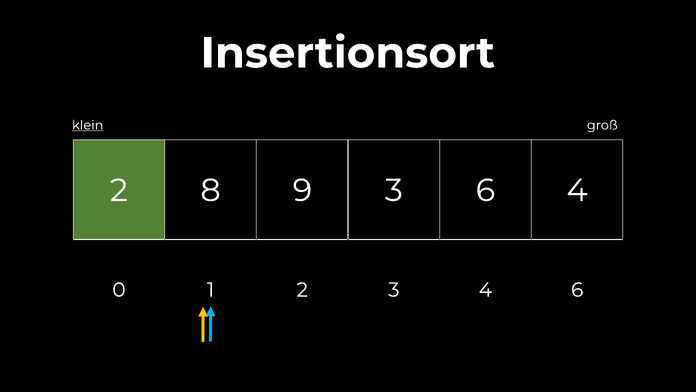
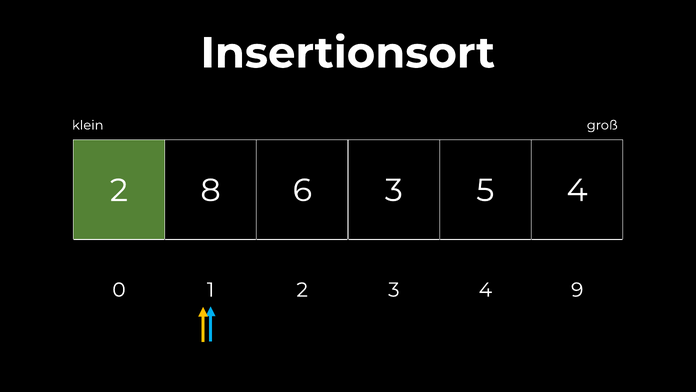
klein underline: present -> none (88, 125)
9: 9 -> 6 (302, 190)
3 6: 6 -> 5 (485, 190)
4 6: 6 -> 9 (577, 290)
